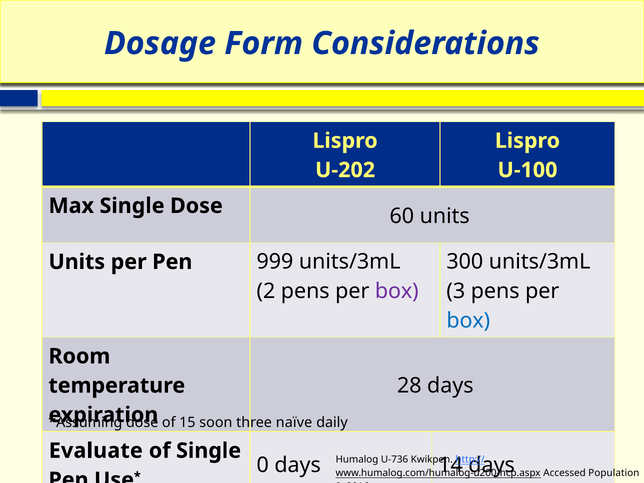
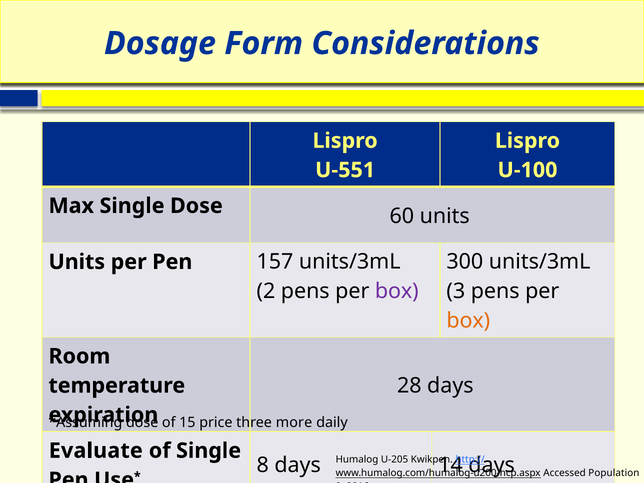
U-202: U-202 -> U-551 (345, 170)
999: 999 -> 157 (275, 262)
box colour: blue -> orange (468, 321)
soon: soon -> price (216, 422)
naïve: naïve -> more (294, 422)
U-736: U-736 -> U-205 (395, 460)
0: 0 -> 8 (263, 465)
